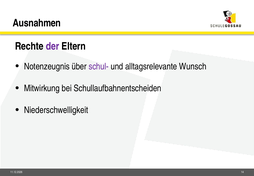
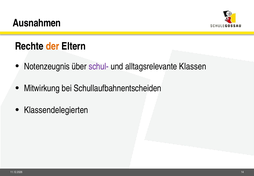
der colour: purple -> orange (52, 46)
Wunsch: Wunsch -> Klassen (193, 66)
Niederschwelligkeit: Niederschwelligkeit -> Klassendelegierten (56, 110)
